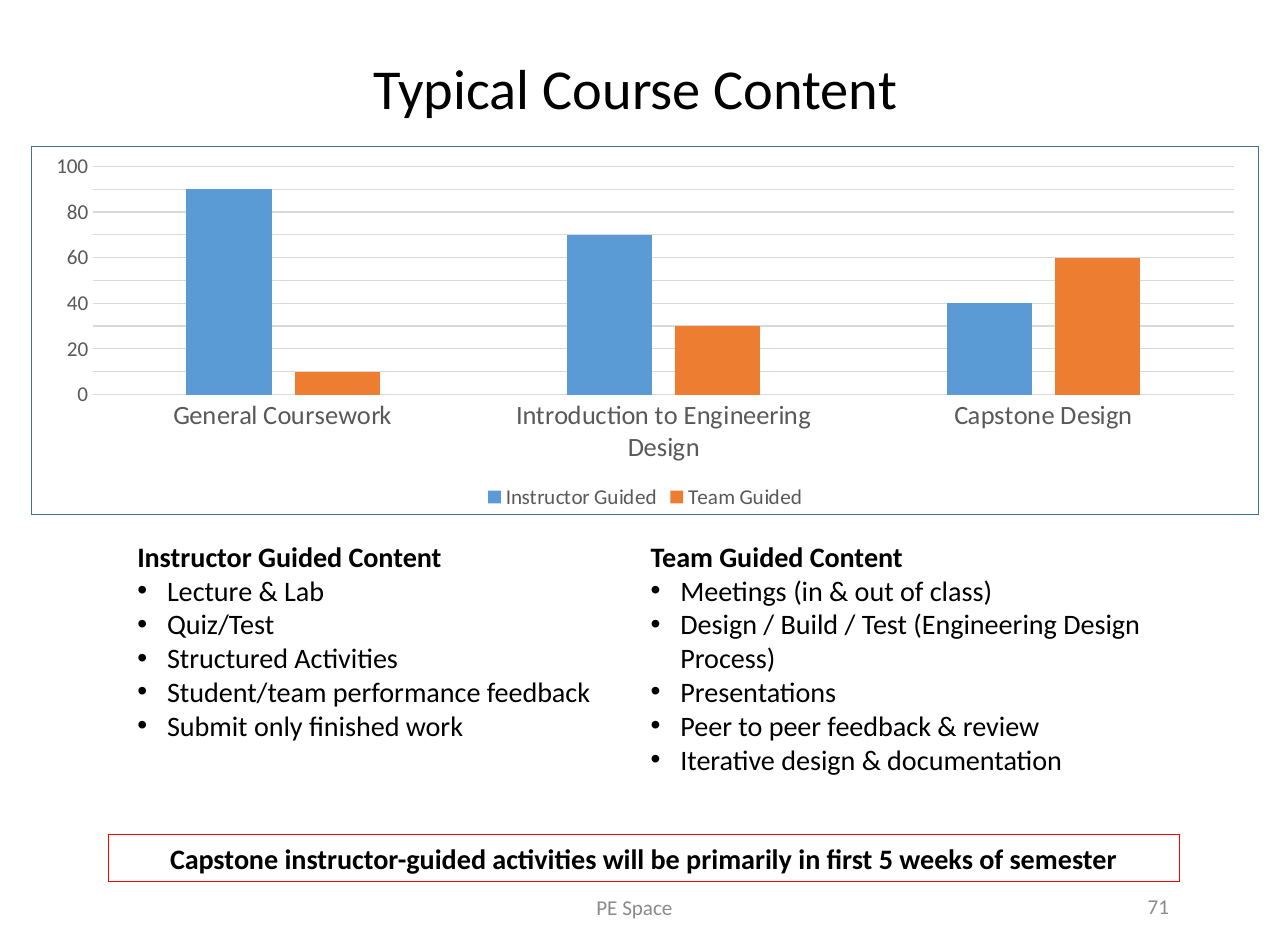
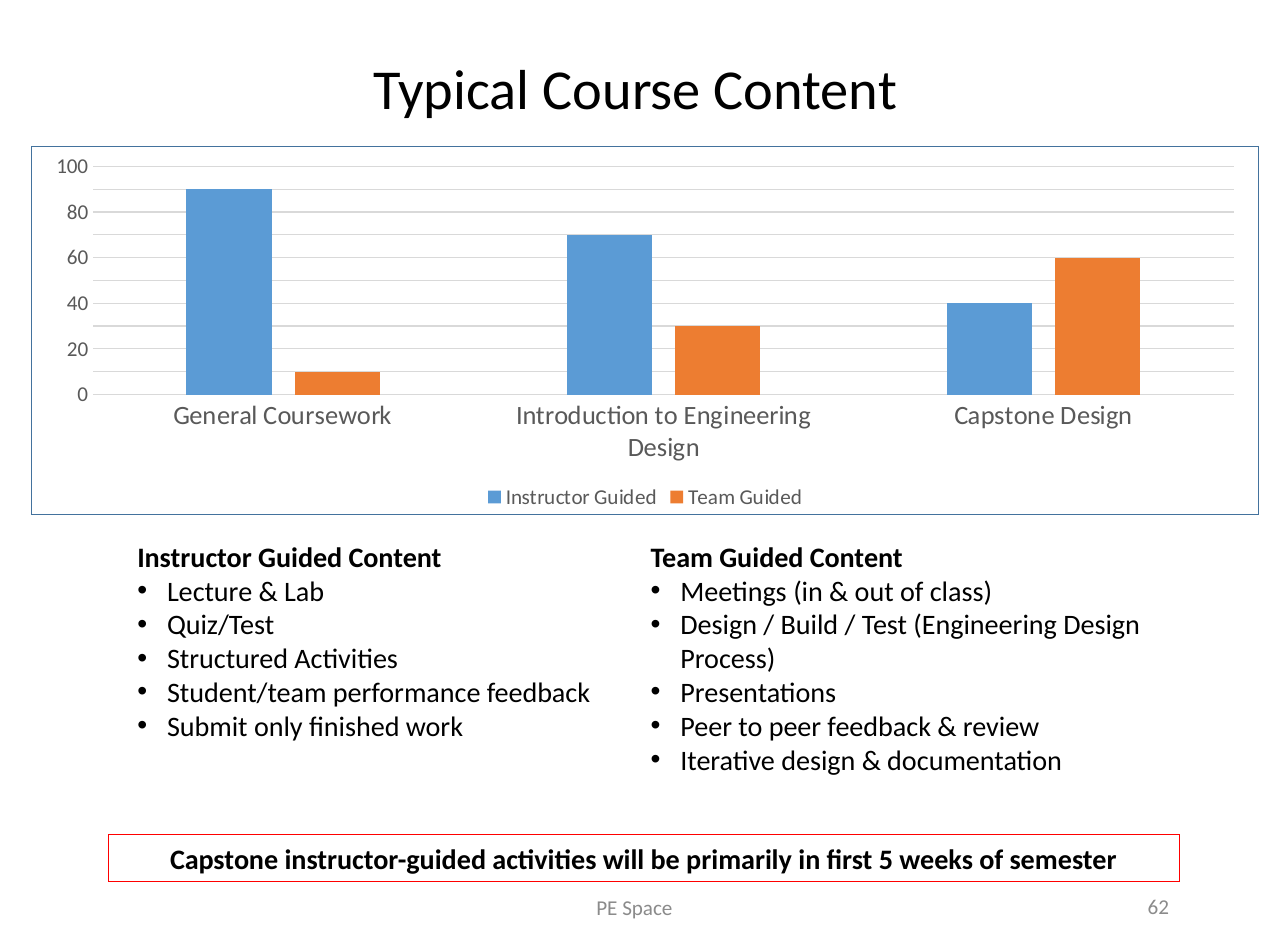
71: 71 -> 62 (1158, 909)
